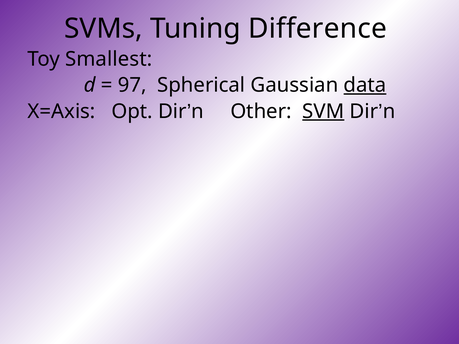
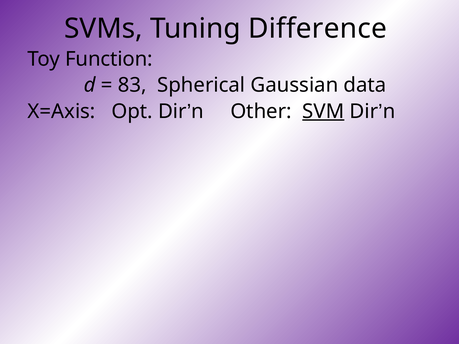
Smallest: Smallest -> Function (109, 59)
97: 97 -> 83 (132, 85)
data underline: present -> none (365, 85)
